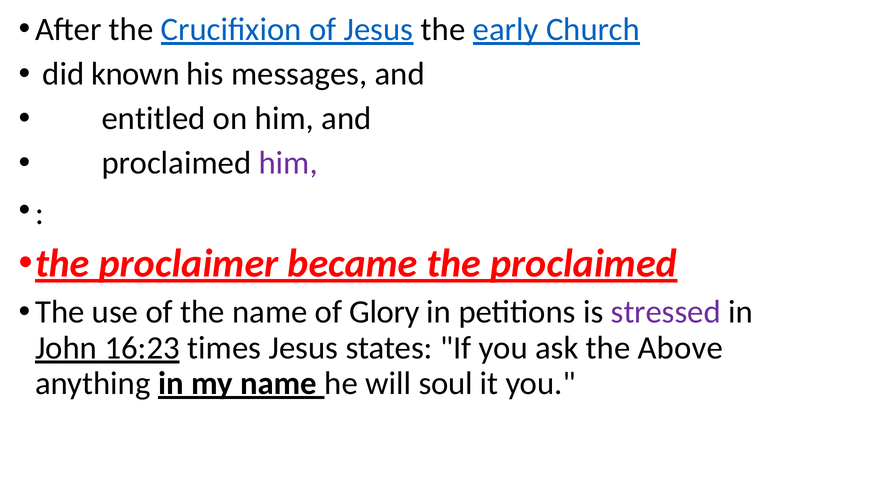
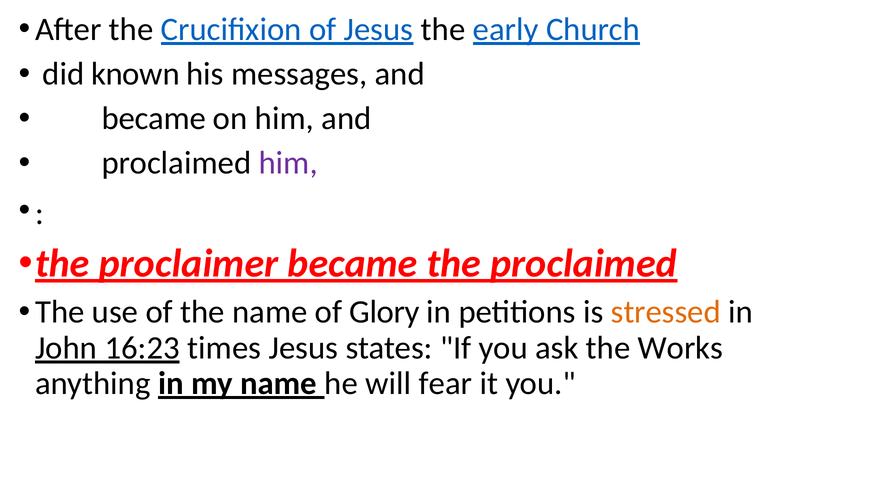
entitled: entitled -> became (154, 119)
stressed colour: purple -> orange (666, 312)
Above: Above -> Works (680, 348)
soul: soul -> fear (445, 384)
